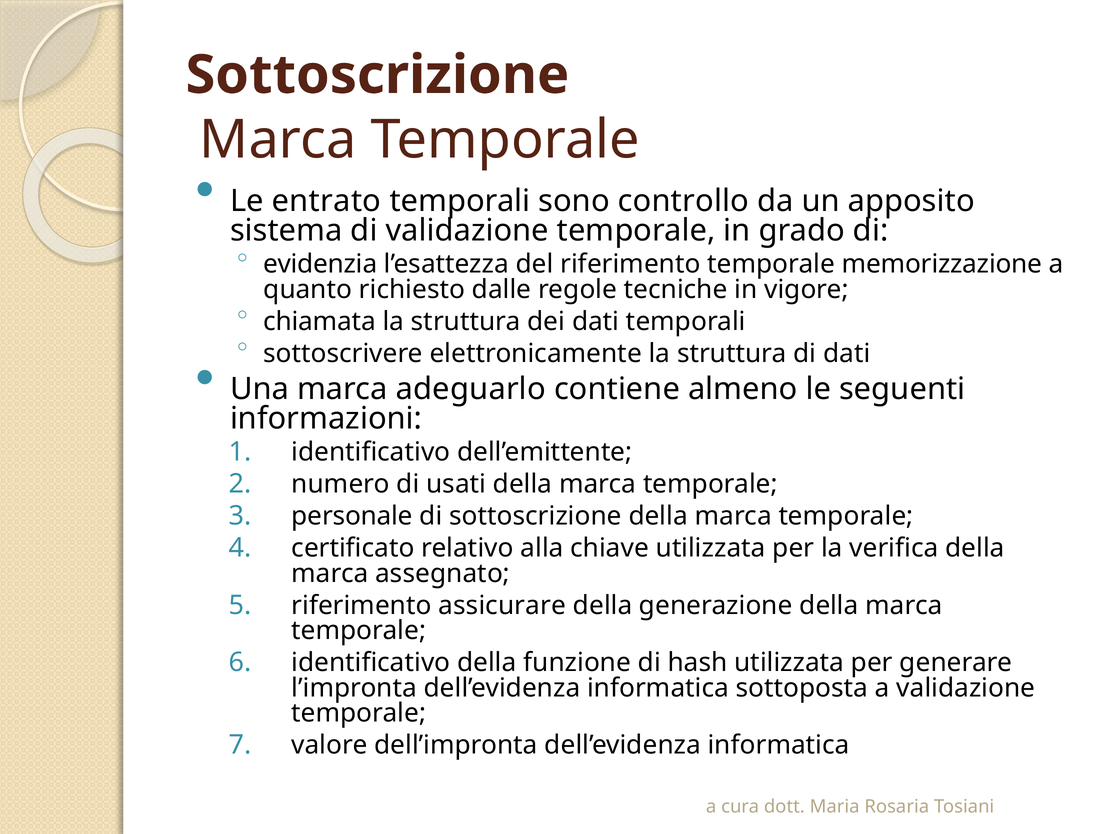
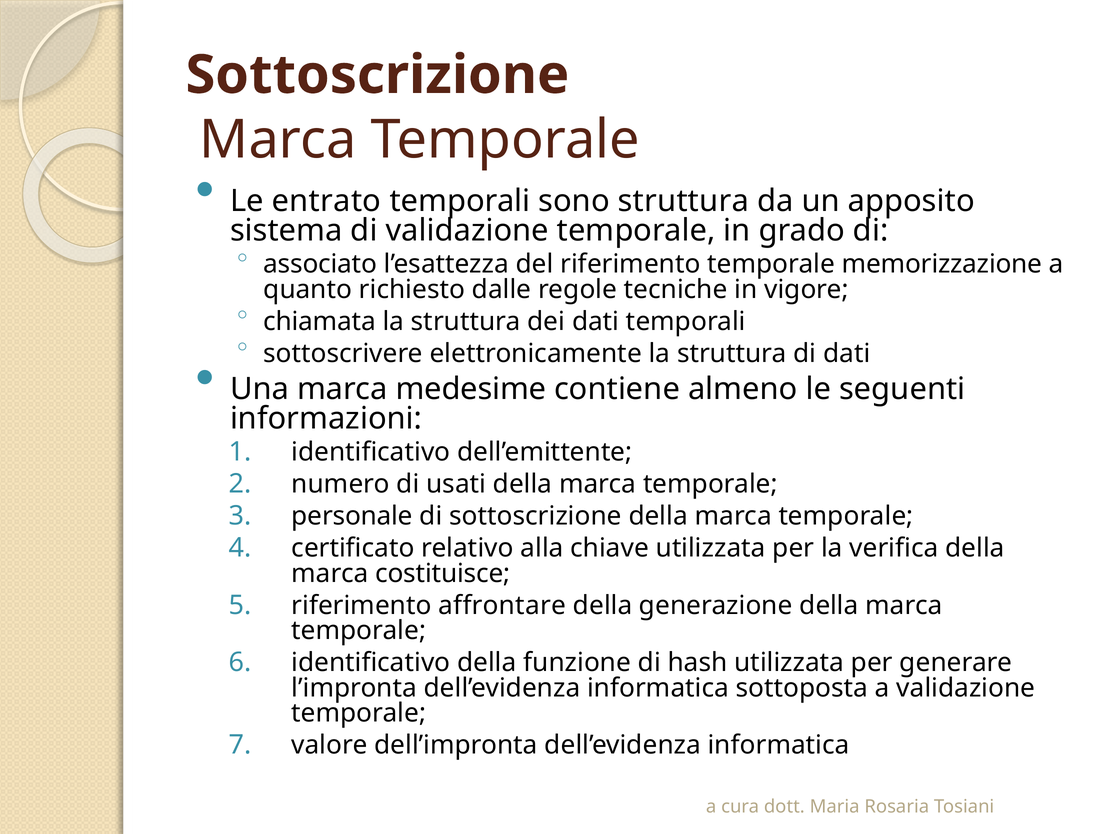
sono controllo: controllo -> struttura (683, 201)
evidenzia: evidenzia -> associato (320, 264)
adeguarlo: adeguarlo -> medesime (471, 389)
assegnato: assegnato -> costituisce (443, 573)
assicurare: assicurare -> affrontare (502, 605)
